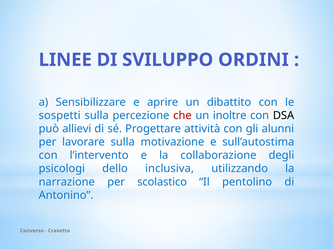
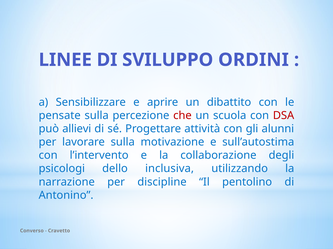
sospetti: sospetti -> pensate (60, 116)
inoltre: inoltre -> scuola (230, 116)
DSA colour: black -> red (284, 116)
scolastico: scolastico -> discipline (162, 182)
